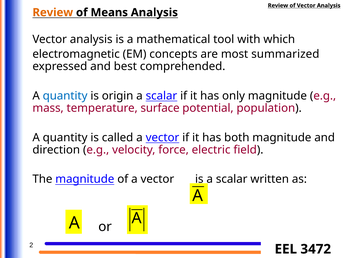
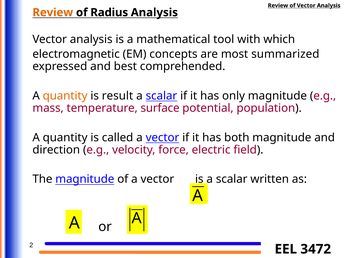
Means: Means -> Radius (109, 13)
quantity colour: blue -> orange (65, 96)
origin: origin -> result (118, 96)
